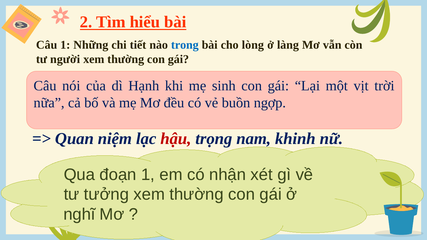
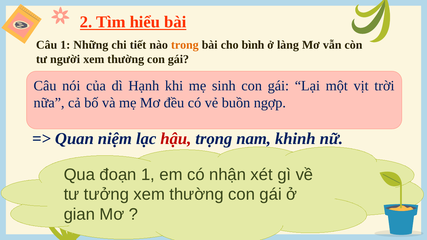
trong colour: blue -> orange (185, 45)
lòng: lòng -> bình (253, 45)
nghĩ: nghĩ -> gian (79, 215)
